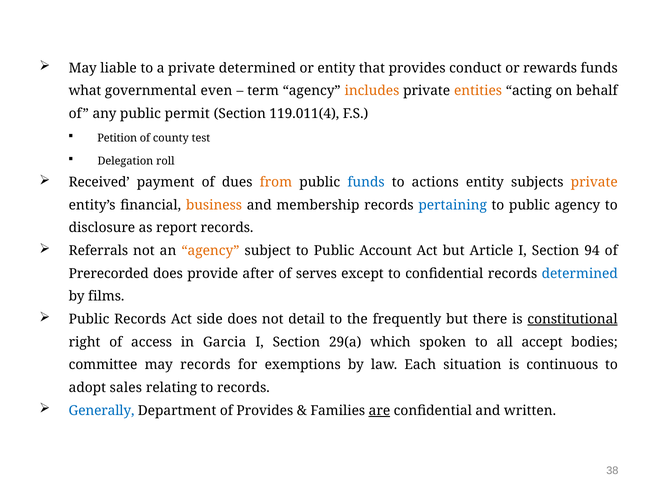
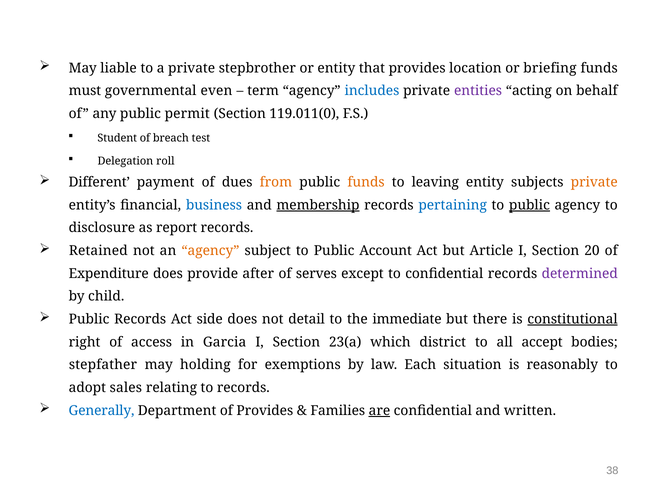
private determined: determined -> stepbrother (257, 68)
conduct: conduct -> location (475, 68)
rewards: rewards -> briefing (550, 68)
what: what -> must (85, 91)
includes colour: orange -> blue (372, 91)
entities colour: orange -> purple (478, 91)
119.011(4: 119.011(4 -> 119.011(0 (304, 114)
Petition: Petition -> Student (117, 138)
county: county -> breach (171, 138)
Received: Received -> Different (99, 182)
funds colour: blue -> orange (366, 182)
actions: actions -> leaving (435, 182)
business colour: orange -> blue (214, 205)
membership underline: none -> present (318, 205)
public underline: none -> present (529, 205)
Referrals: Referrals -> Retained (98, 251)
94: 94 -> 20 (592, 251)
Prerecorded: Prerecorded -> Expenditure (109, 274)
determined colour: blue -> purple (580, 274)
films: films -> child (106, 297)
frequently: frequently -> immediate (407, 320)
29(a: 29(a -> 23(a (345, 342)
spoken: spoken -> district (443, 342)
committee: committee -> stepfather (103, 365)
may records: records -> holding (205, 365)
continuous: continuous -> reasonably (562, 365)
